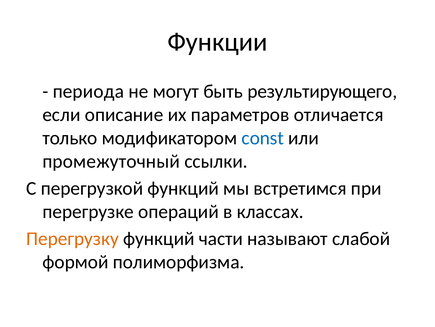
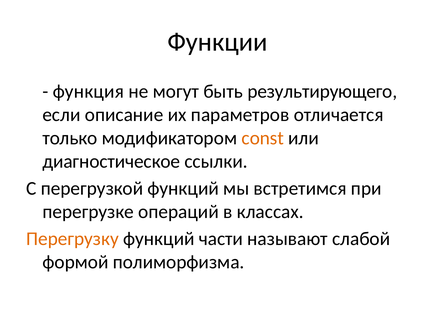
периода: периода -> функция (88, 91)
const colour: blue -> orange (263, 138)
промежуточный: промежуточный -> диагностическое (111, 161)
